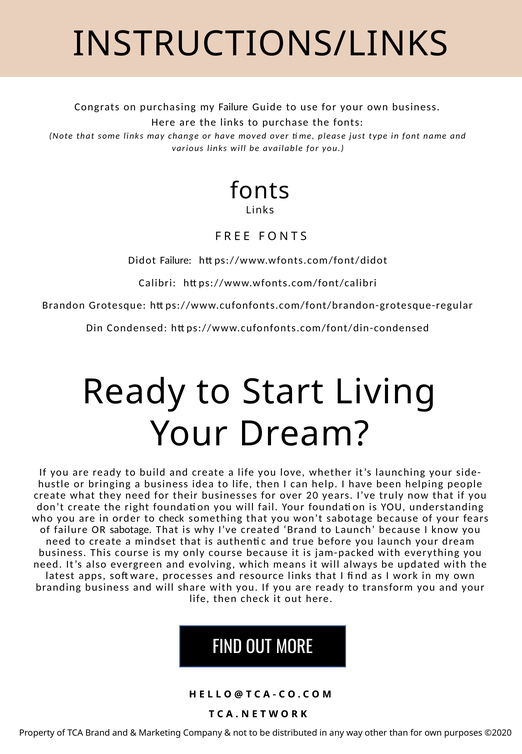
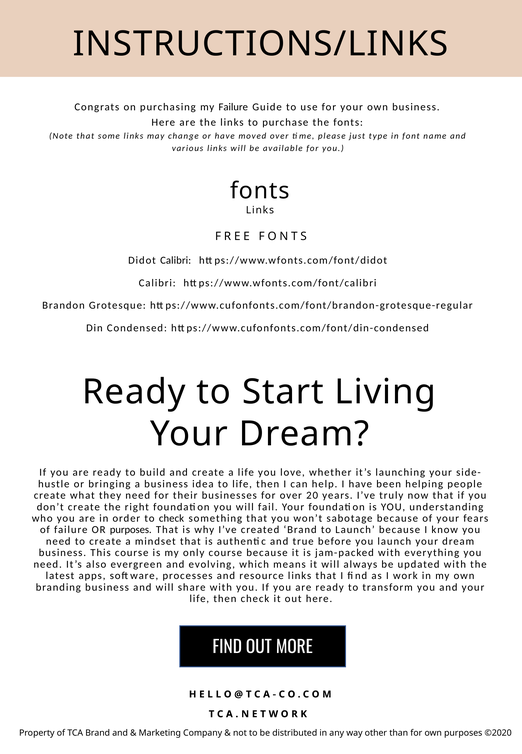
Didot Failure: Failure -> Calibri (176, 260)
OR sabotage: sabotage -> purposes (131, 530)
